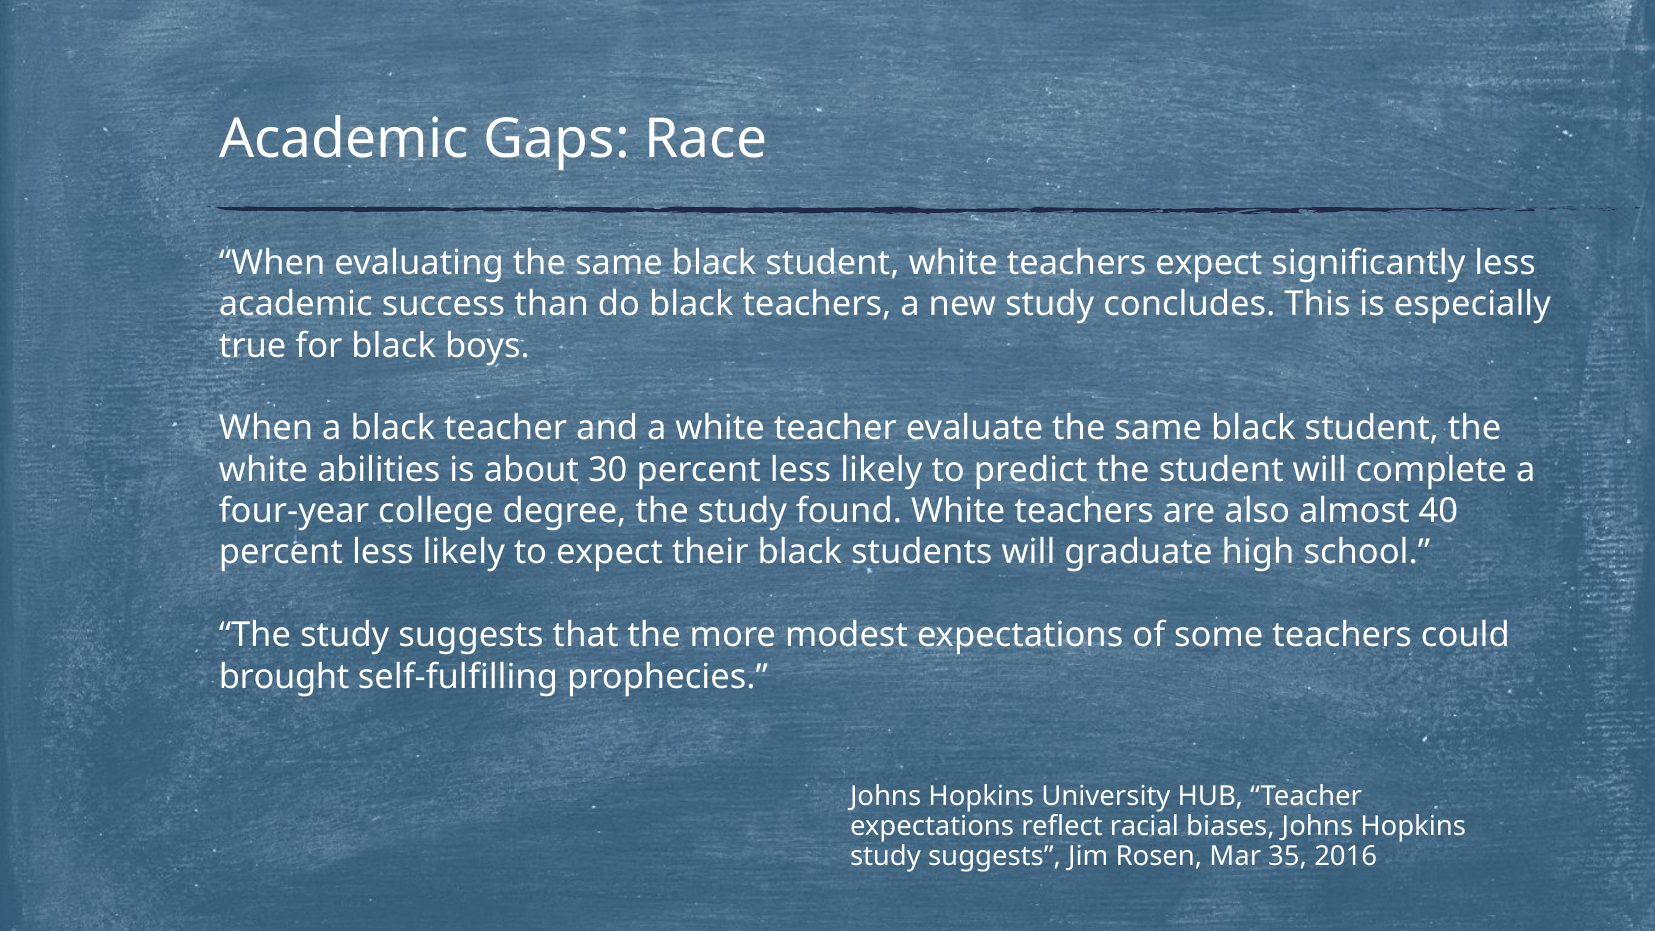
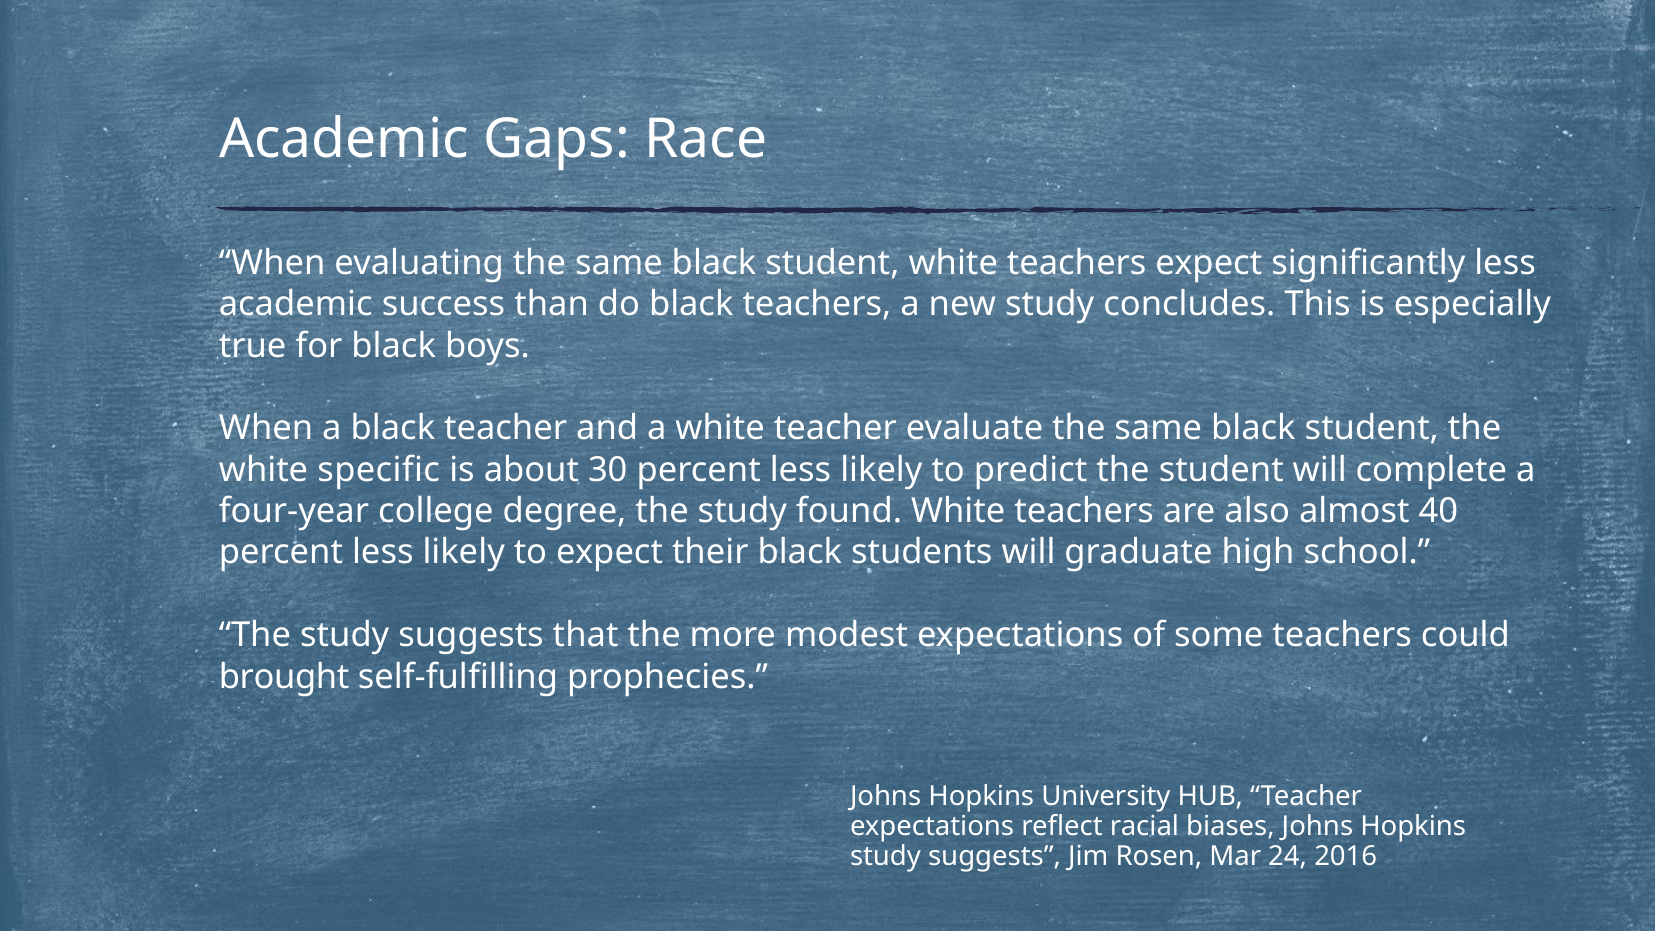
abilities: abilities -> specific (379, 470)
35: 35 -> 24 (1288, 856)
